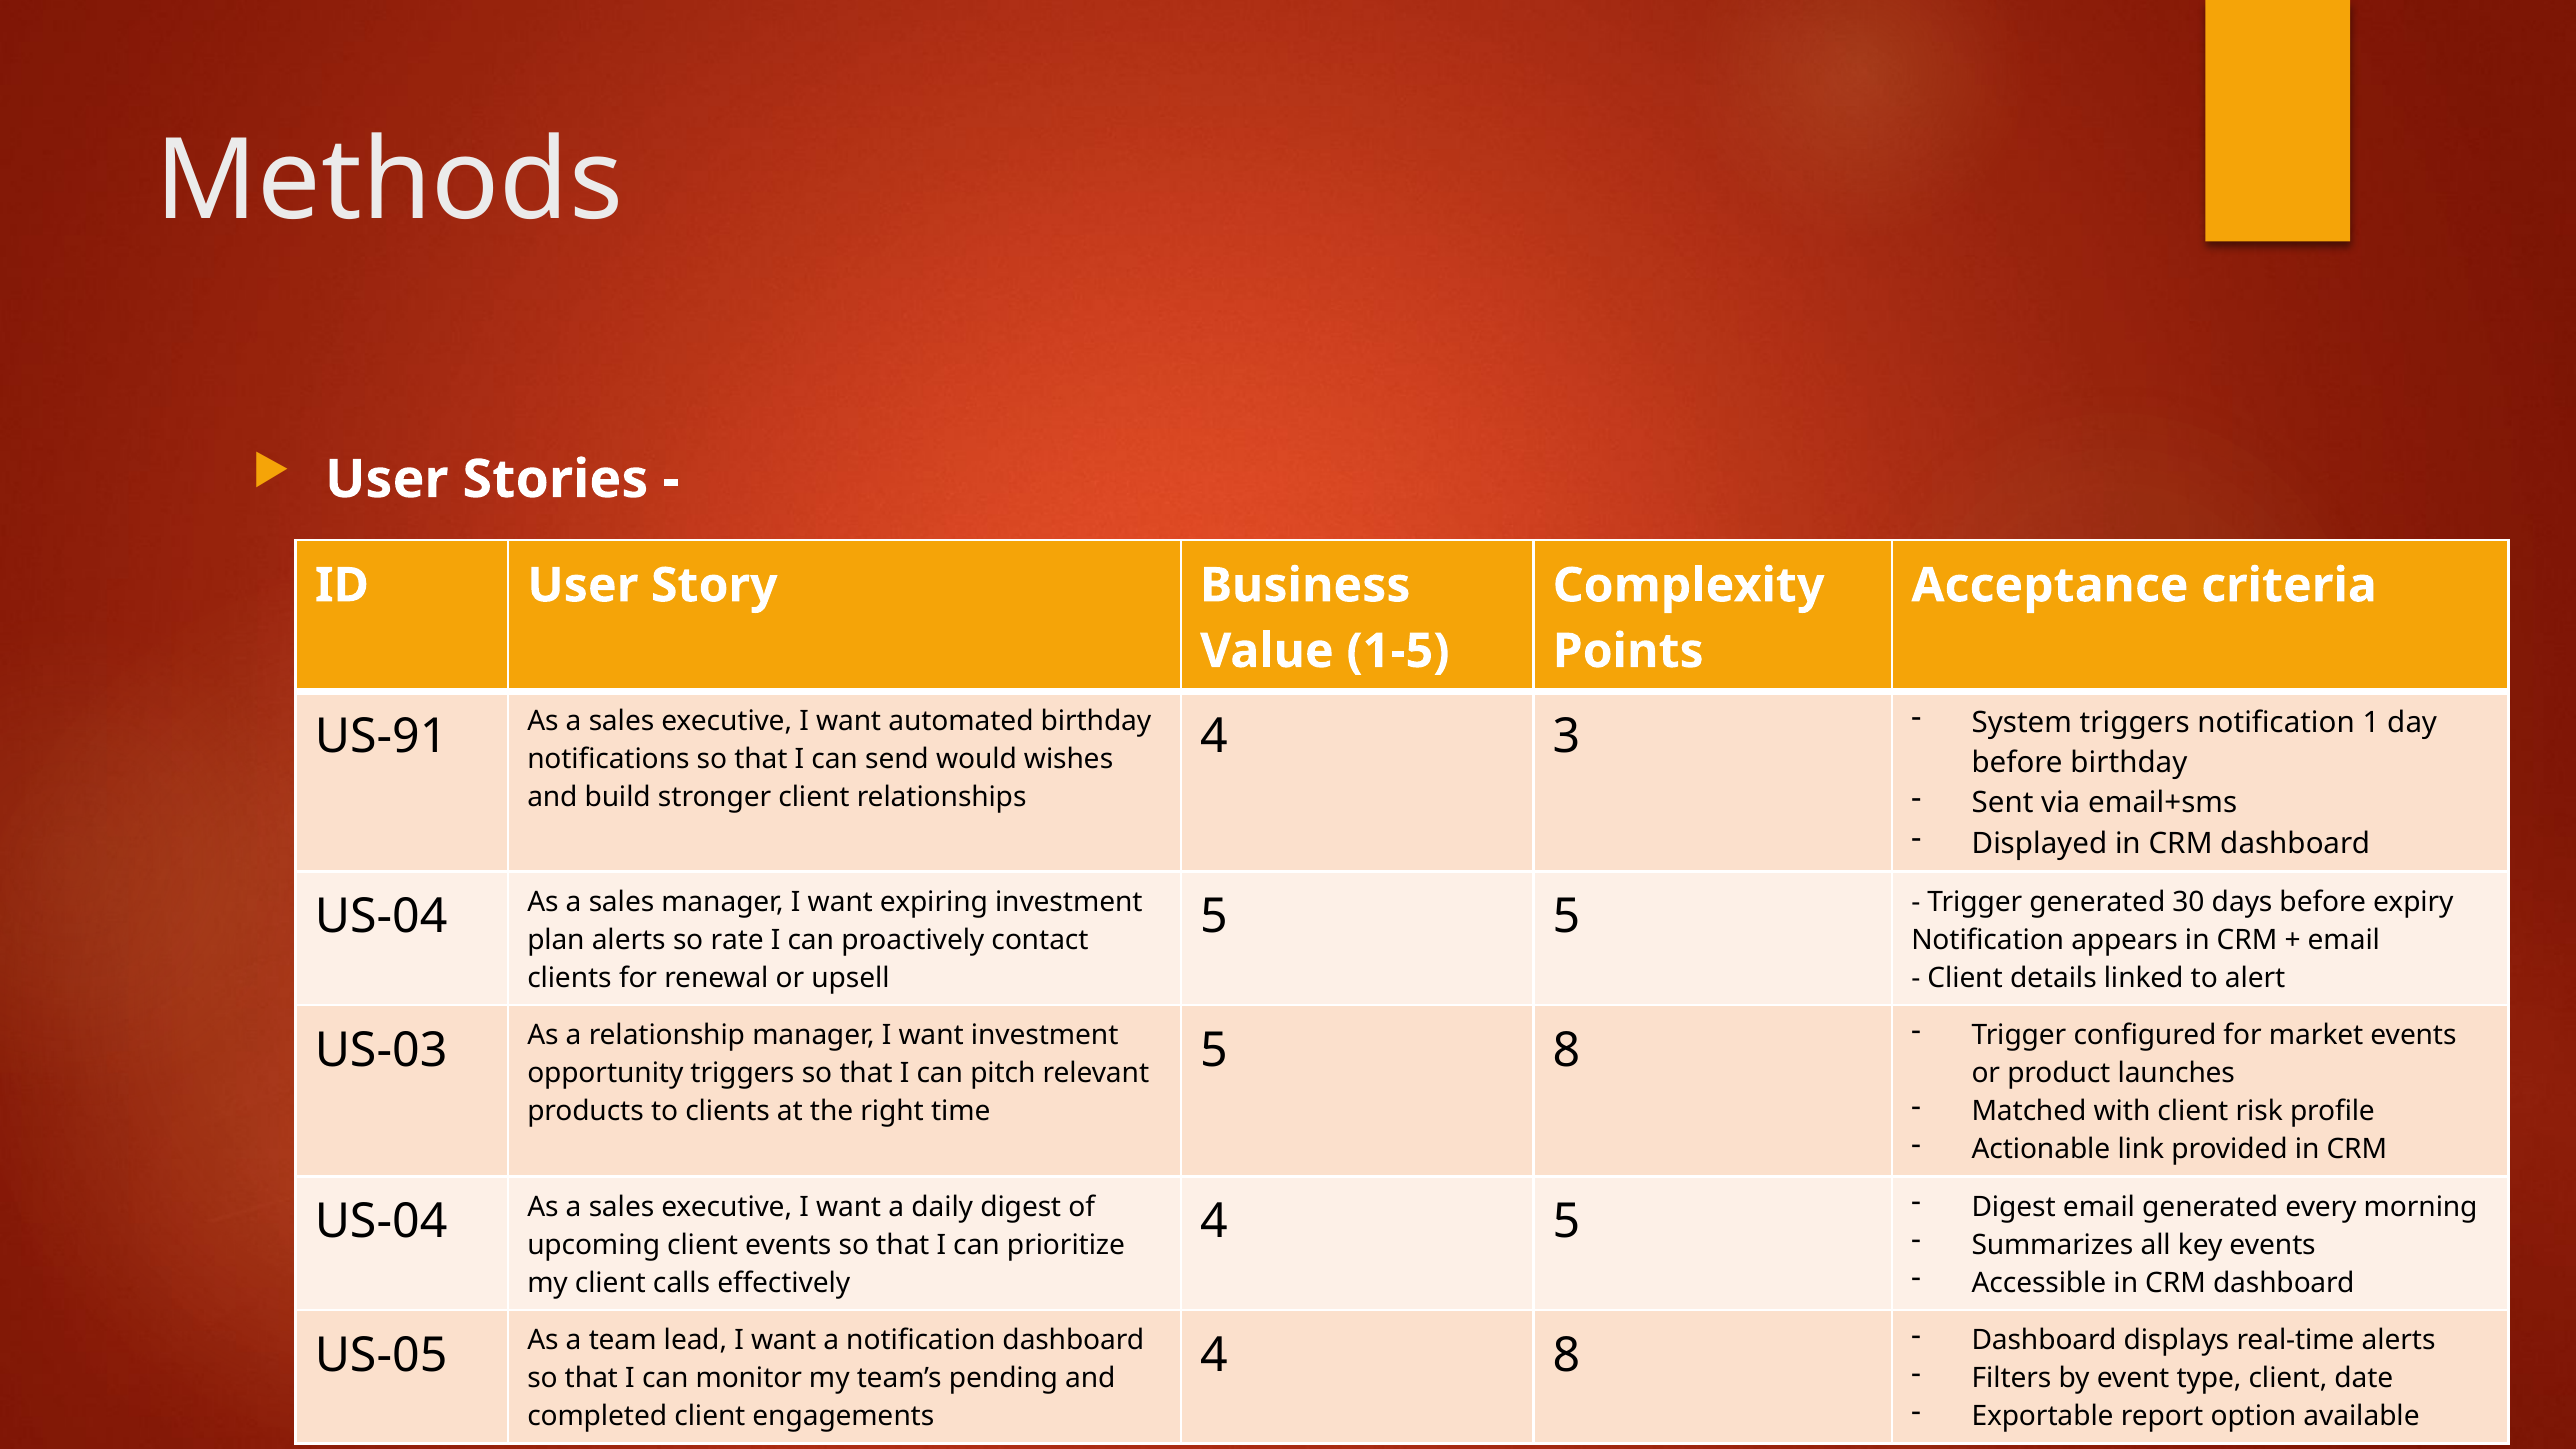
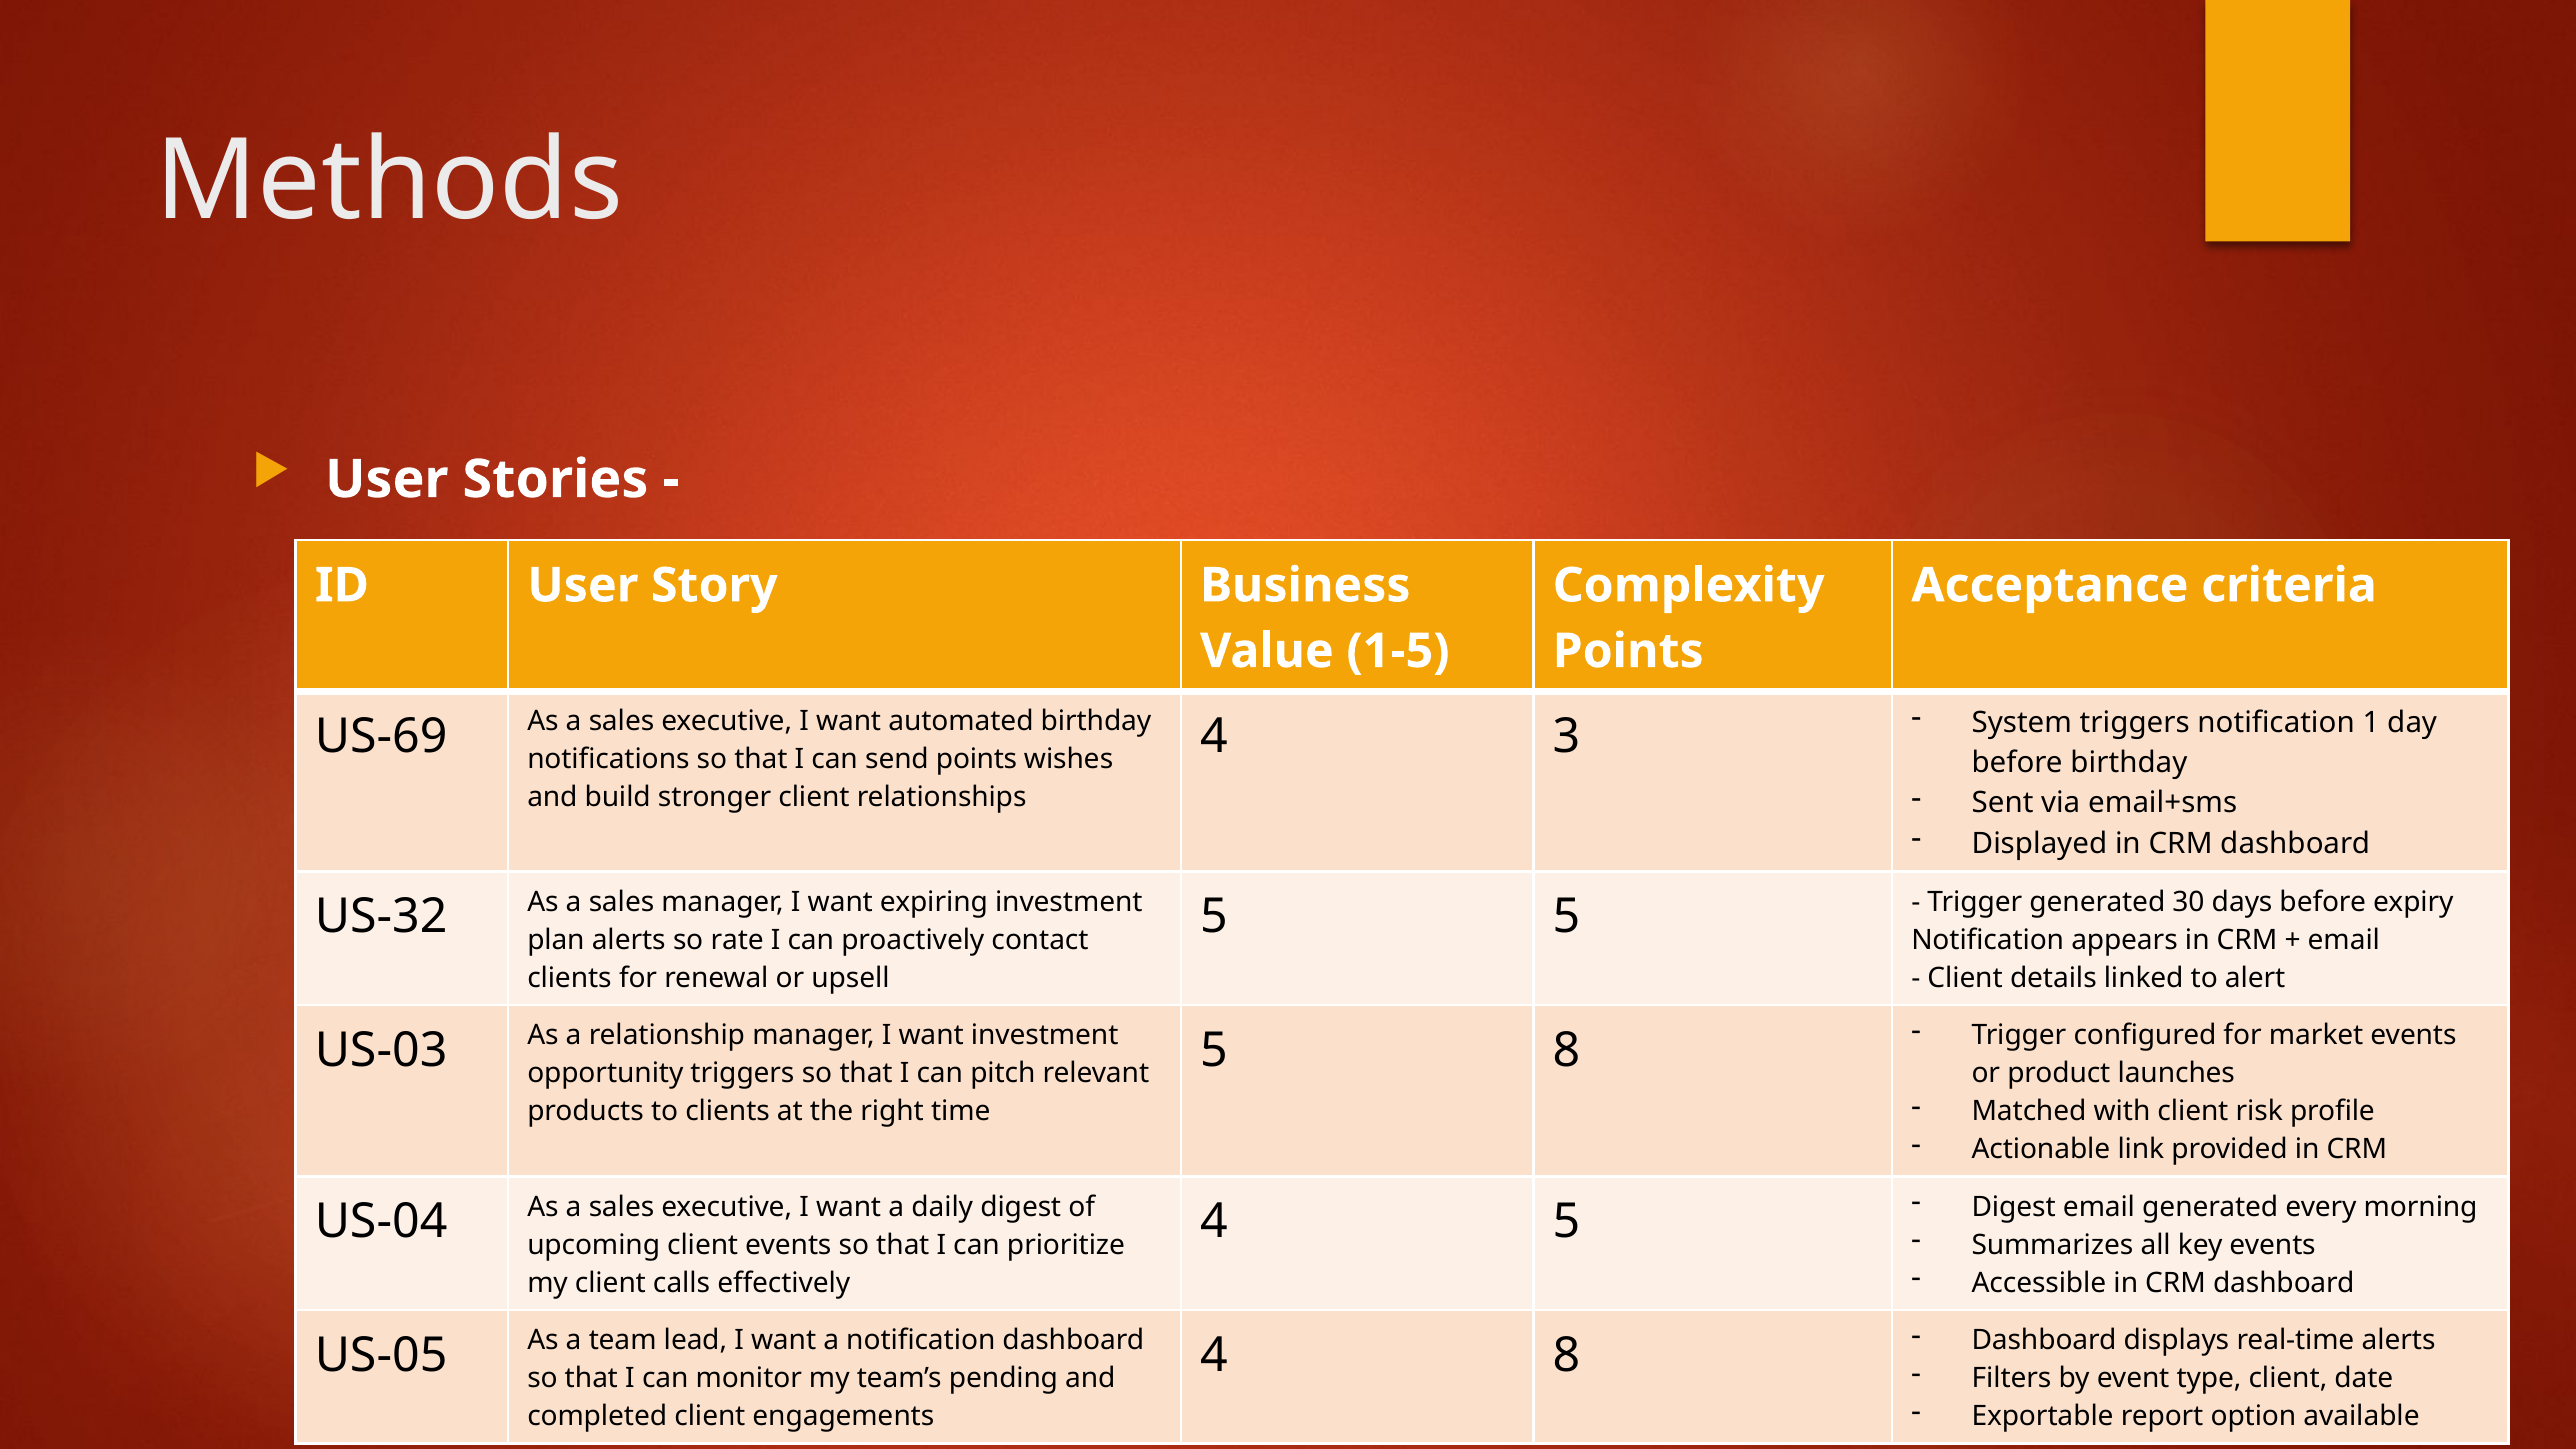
US-91: US-91 -> US-69 (381, 736)
send would: would -> points (977, 759)
US-04: US-04 -> US-32 (381, 917)
